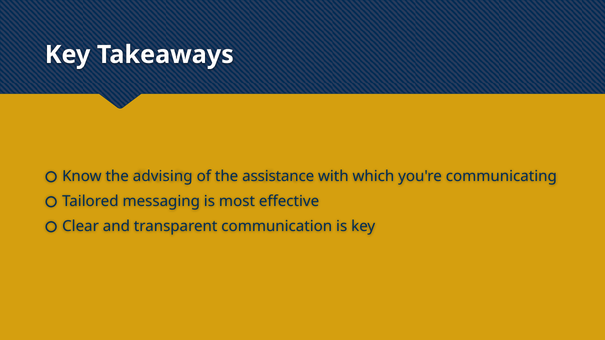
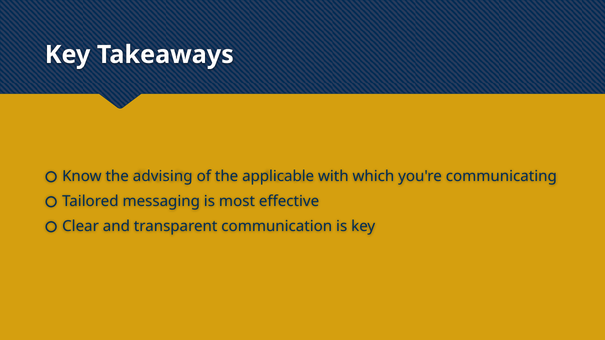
assistance: assistance -> applicable (278, 177)
